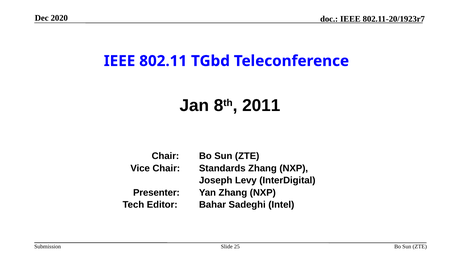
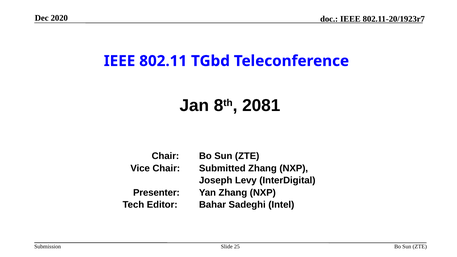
2011: 2011 -> 2081 (261, 106)
Standards: Standards -> Submitted (222, 168)
